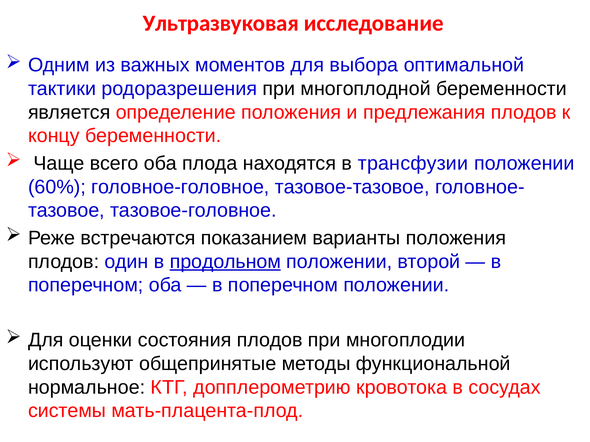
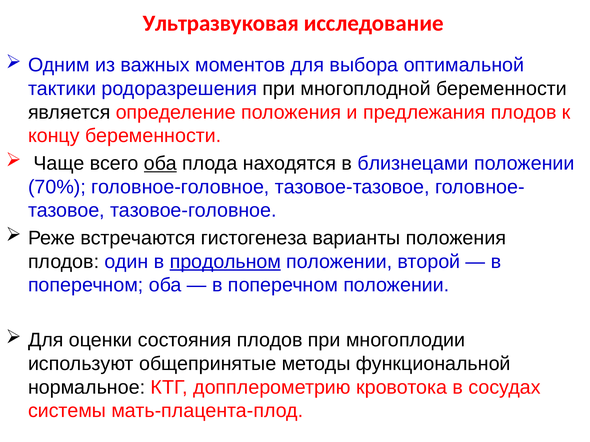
оба underline: none -> present (160, 163)
трансфузии: трансфузии -> близнецами (413, 163)
60%: 60% -> 70% (57, 187)
показанием: показанием -> гистогенеза (254, 238)
